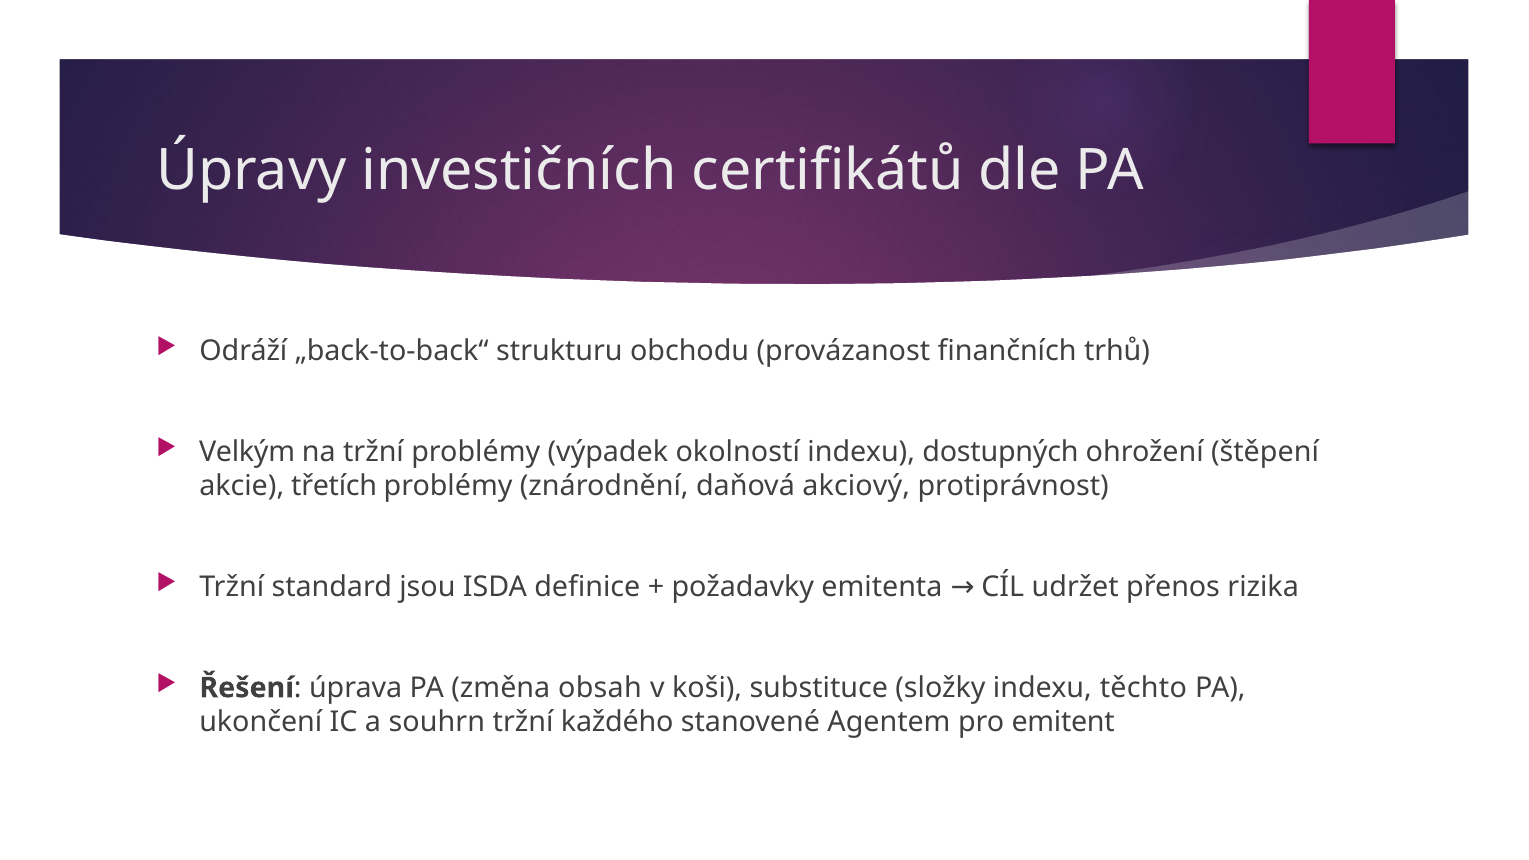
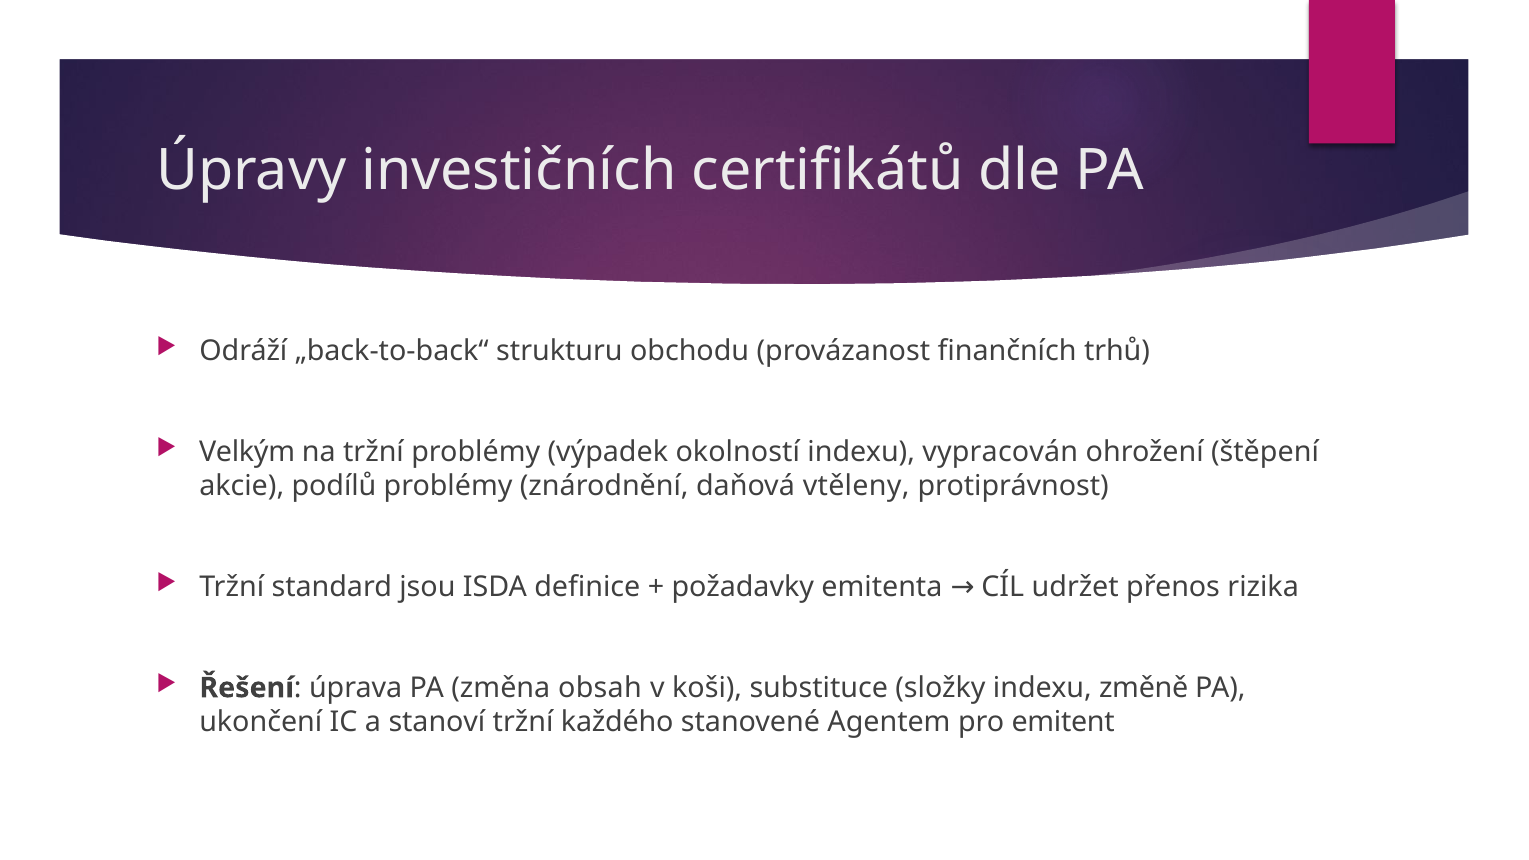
dostupných: dostupných -> vypracován (1000, 452)
třetích: třetích -> podílů (334, 487)
akciový: akciový -> vtěleny (856, 487)
těchto: těchto -> změně (1144, 688)
souhrn: souhrn -> stanoví (437, 722)
